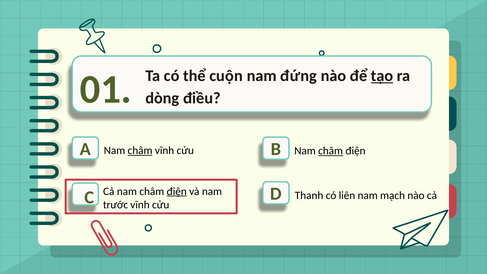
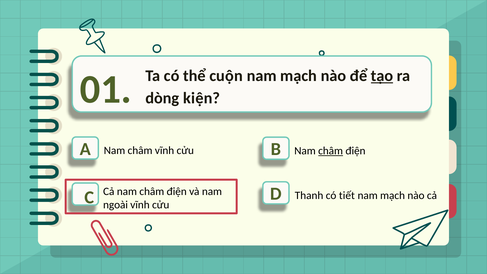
đứng: đứng -> mạch (299, 76)
điều: điều -> kiện (202, 98)
châm underline: present -> none (140, 150)
liên: liên -> tiết (347, 195)
điện underline: present -> none (177, 191)
trước: trước -> ngoài (116, 205)
